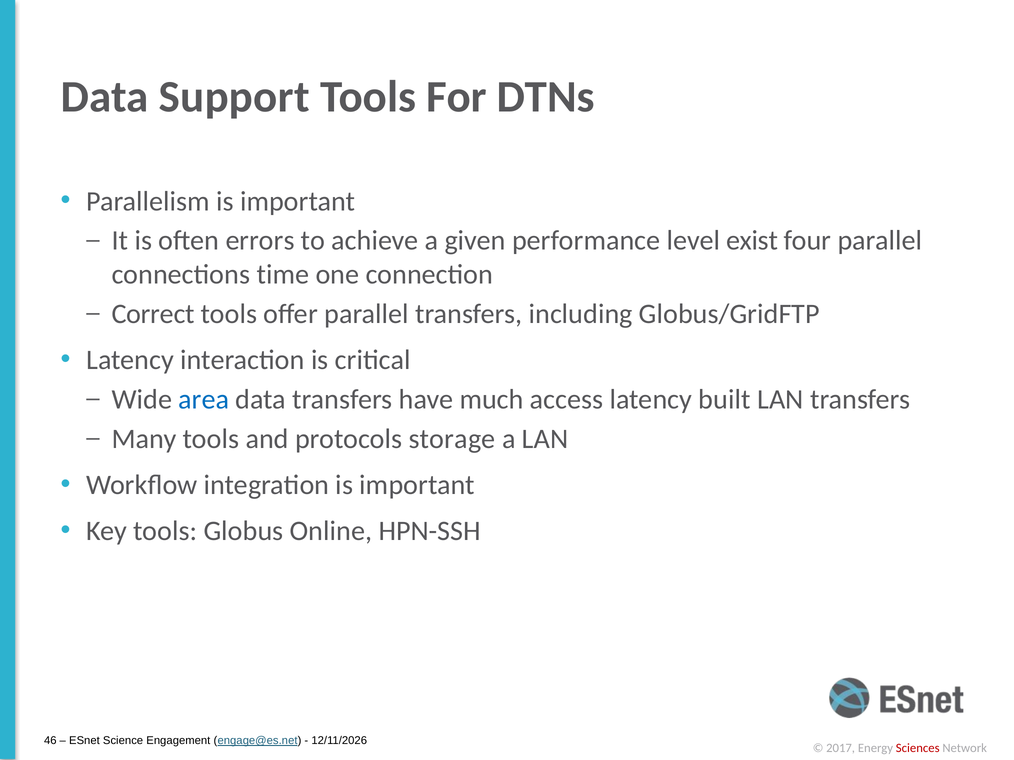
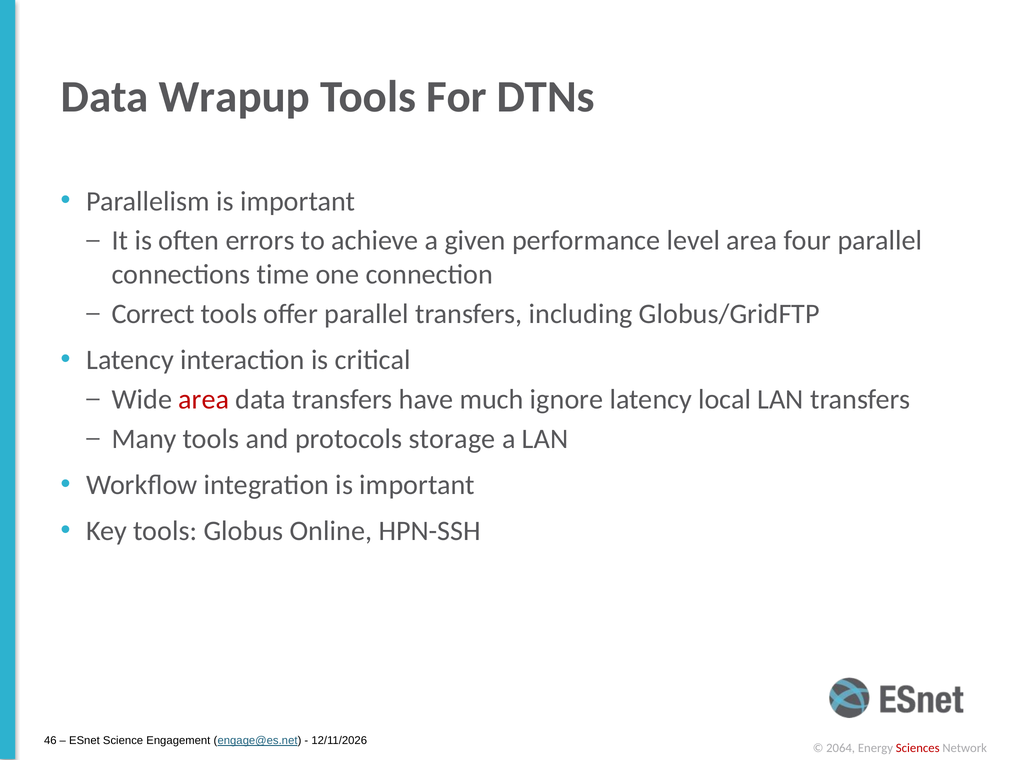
Support: Support -> Wrapup (234, 97)
level exist: exist -> area (752, 241)
area colour: blue -> red (204, 400)
access: access -> ignore (567, 400)
built: built -> local (725, 400)
2017: 2017 -> 2064 (841, 749)
